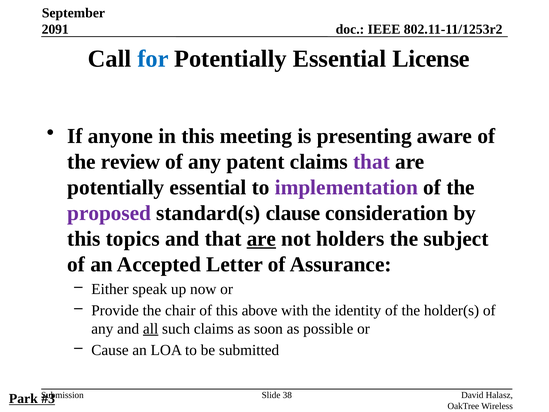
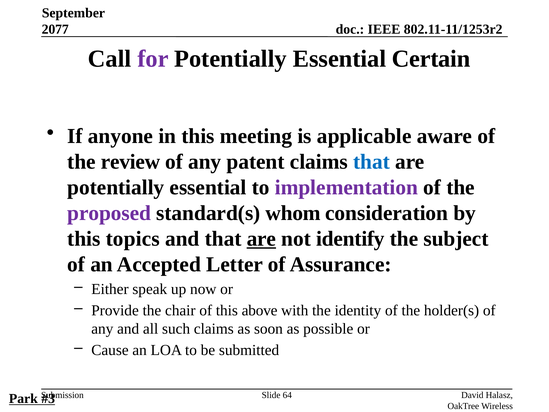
2091: 2091 -> 2077 (55, 29)
for colour: blue -> purple (153, 59)
License: License -> Certain (431, 59)
presenting: presenting -> applicable (364, 136)
that colour: purple -> blue (372, 162)
clause: clause -> whom (293, 213)
holders: holders -> identify (350, 239)
all underline: present -> none (151, 328)
38: 38 -> 64 (287, 395)
